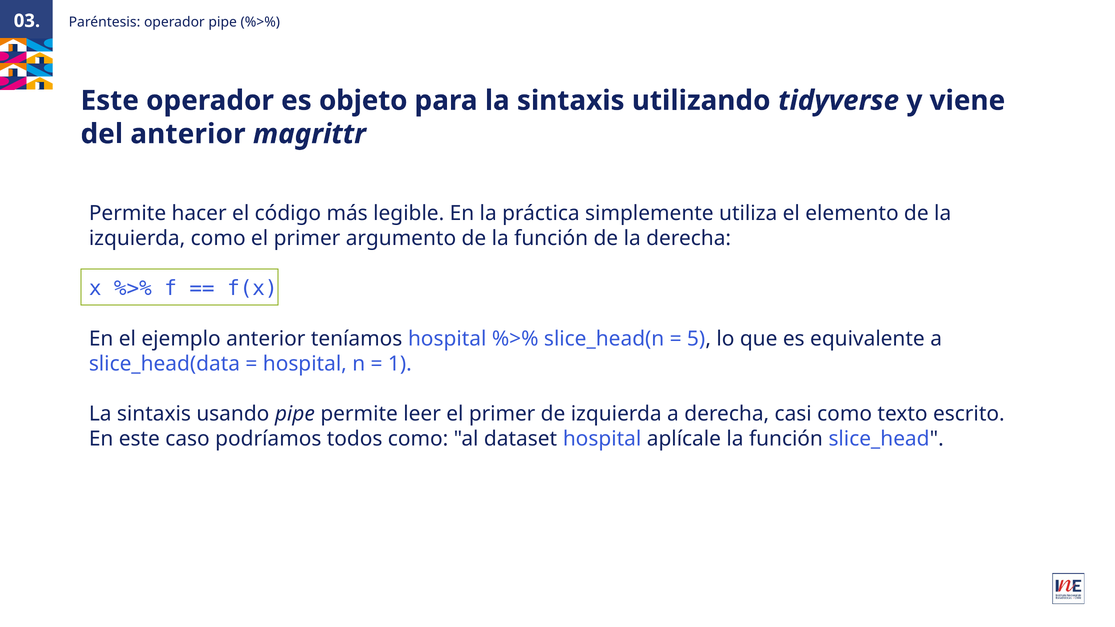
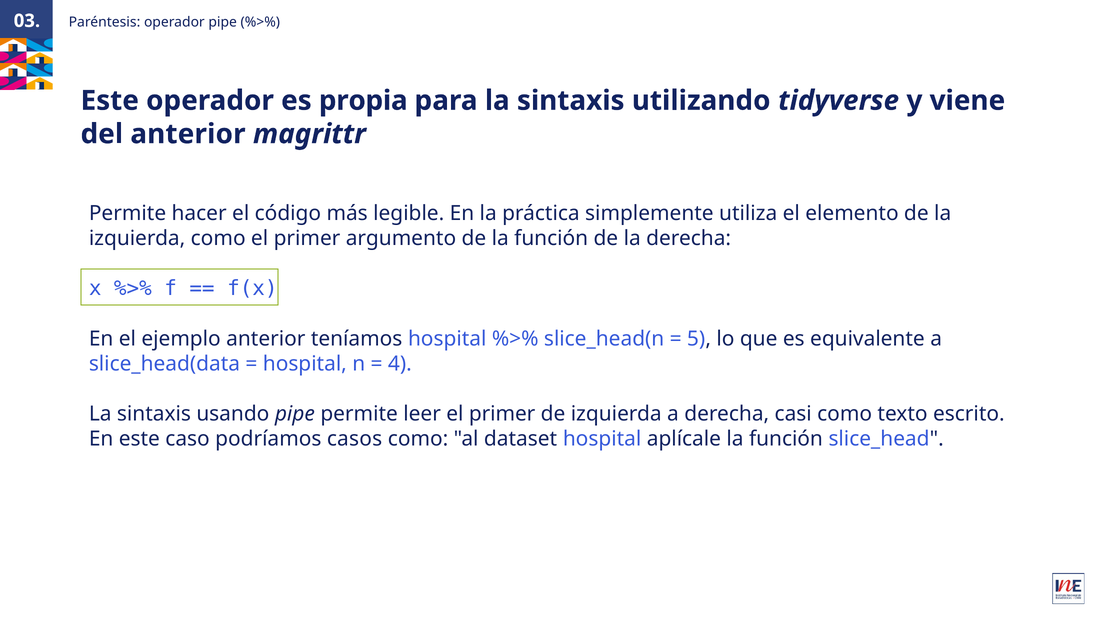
objeto: objeto -> propia (363, 101)
1: 1 -> 4 (400, 364)
todos: todos -> casos (355, 439)
